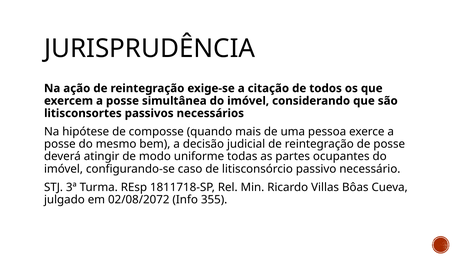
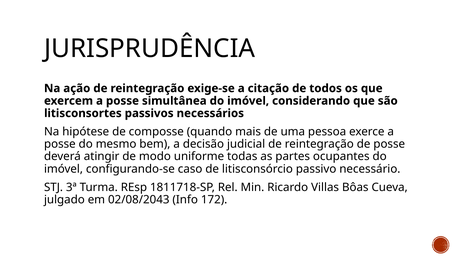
02/08/2072: 02/08/2072 -> 02/08/2043 (139, 200)
355: 355 -> 172 (214, 200)
